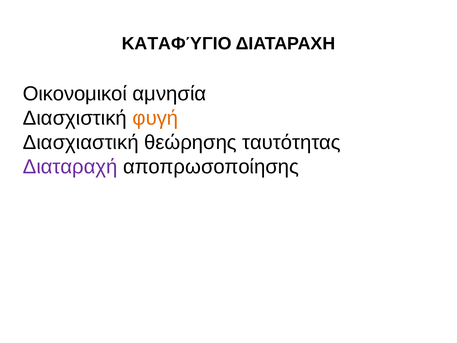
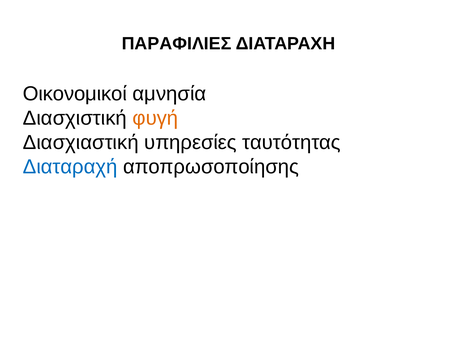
ΚΑΤΑΦΎΓΙΟ: ΚΑΤΑΦΎΓΙΟ -> ΠΑΡΑΦΙΛΙΕΣ (177, 44)
θεώρησης: θεώρησης -> υπηρεσίες (191, 142)
Διαταραχή colour: purple -> blue (70, 167)
